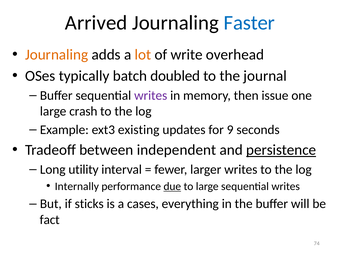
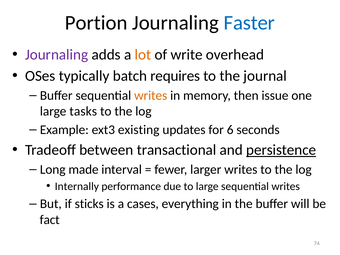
Arrived: Arrived -> Portion (96, 23)
Journaling colour: orange -> purple (57, 55)
doubled: doubled -> requires (175, 76)
writes colour: purple -> orange (151, 95)
crash: crash -> tasks (83, 111)
9: 9 -> 6 (230, 130)
independent: independent -> transactional (177, 150)
utility: utility -> made (84, 169)
due underline: present -> none (172, 186)
